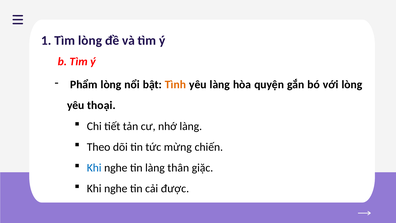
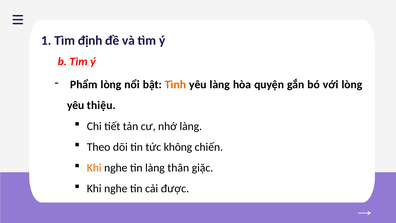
Tìm lòng: lòng -> định (90, 41)
thoại: thoại -> thiệu (101, 105)
mừng: mừng -> không (178, 147)
Khi colour: blue -> orange (94, 168)
